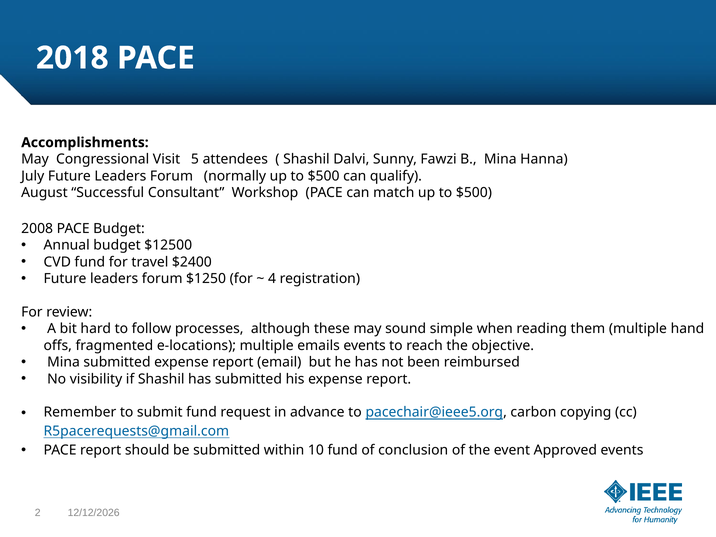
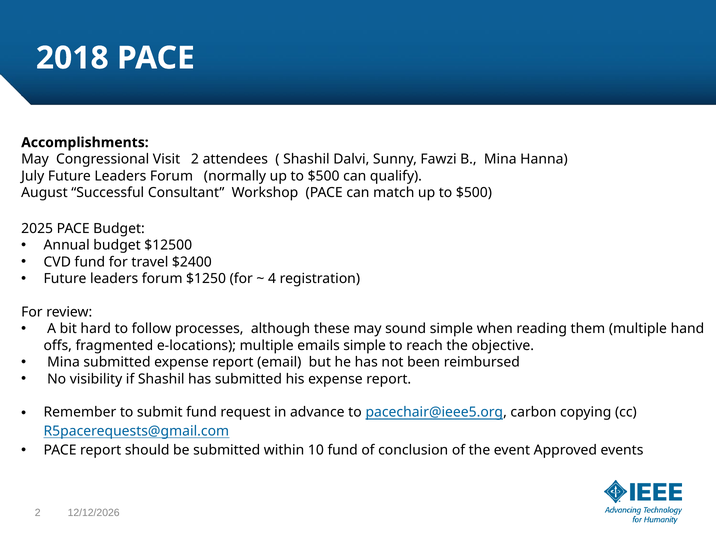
Visit 5: 5 -> 2 (195, 159)
2008: 2008 -> 2025 (37, 228)
emails events: events -> simple (365, 346)
